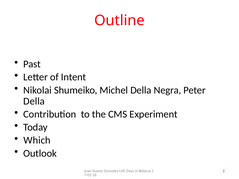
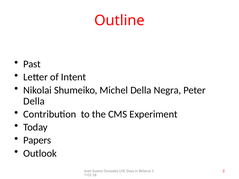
Which: Which -> Papers (37, 140)
